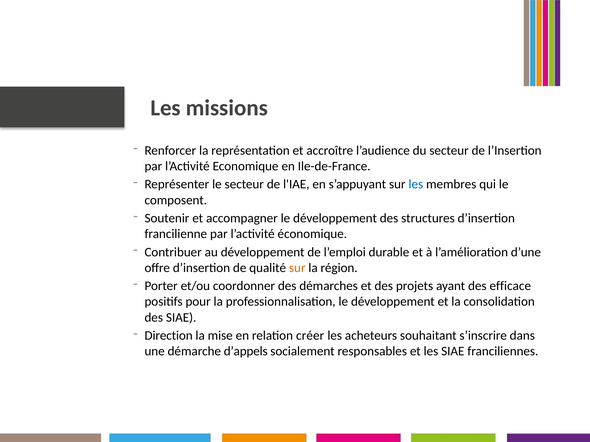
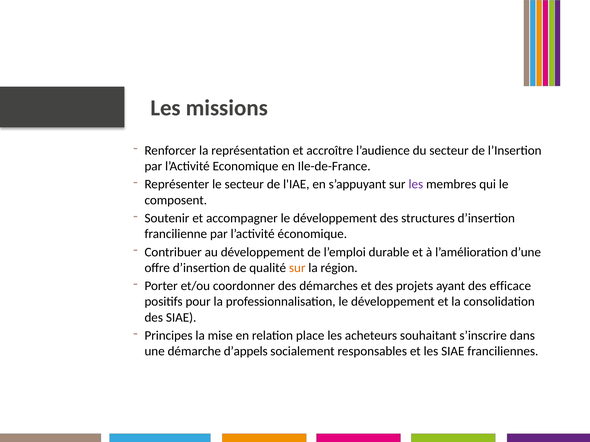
les colour: blue -> purple (416, 185)
Direction: Direction -> Principes (169, 336)
créer: créer -> place (310, 336)
